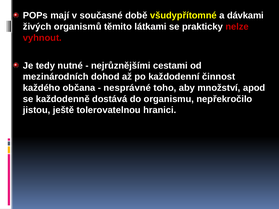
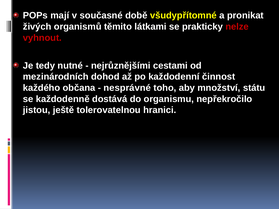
dávkami: dávkami -> pronikat (245, 16)
apod: apod -> státu (254, 88)
